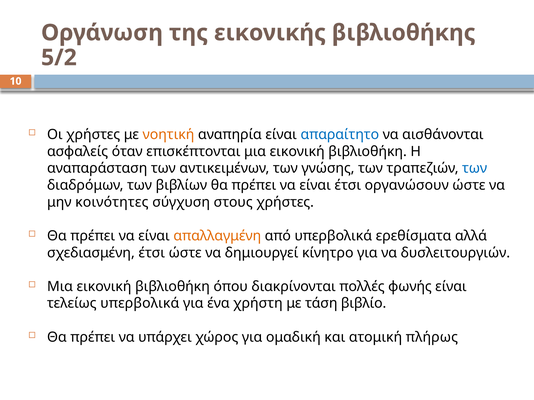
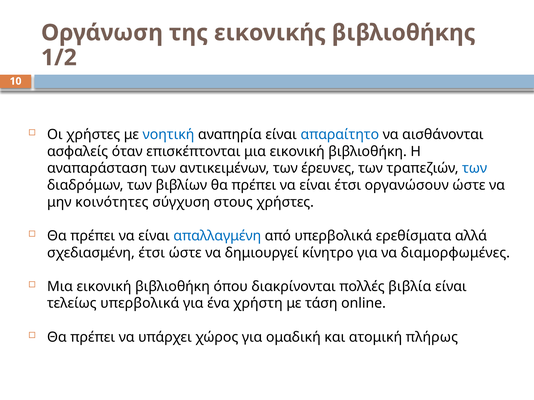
5/2: 5/2 -> 1/2 (59, 58)
νοητική colour: orange -> blue (168, 135)
γνώσης: γνώσης -> έρευνες (328, 169)
απαλλαγμένη colour: orange -> blue (217, 236)
δυσλειτουργιών: δυσλειτουργιών -> διαμορφωμένες (455, 253)
φωνής: φωνής -> βιβλία (410, 287)
βιβλίο: βιβλίο -> online (364, 304)
